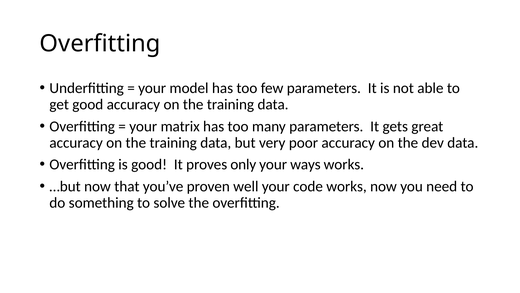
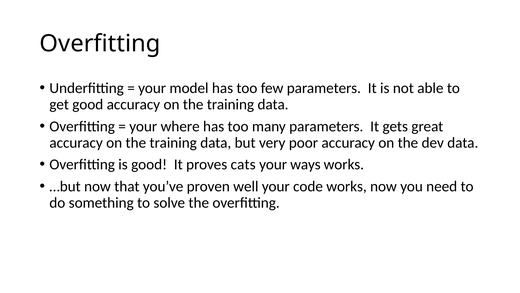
matrix: matrix -> where (180, 126)
only: only -> cats (243, 164)
